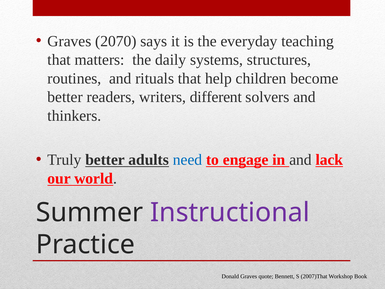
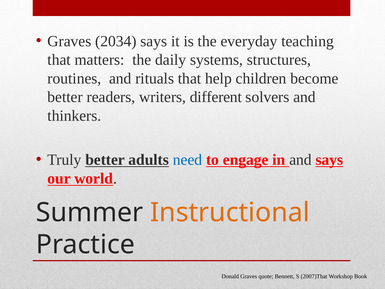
2070: 2070 -> 2034 (116, 41)
and lack: lack -> says (329, 160)
Instructional colour: purple -> orange (230, 212)
